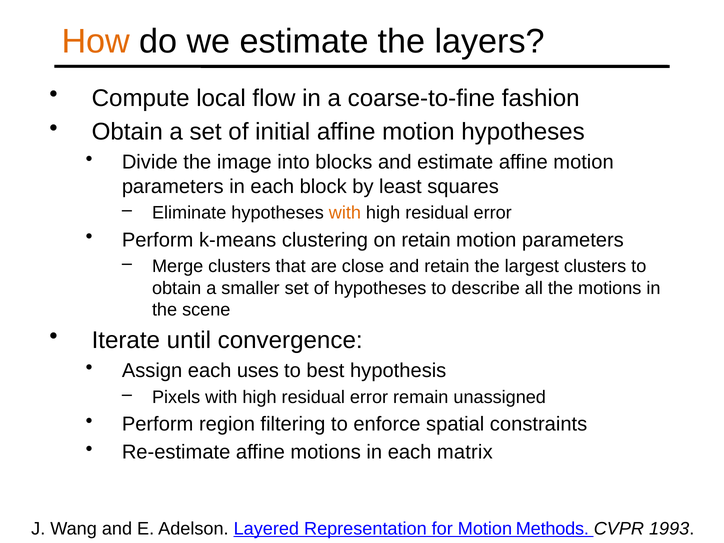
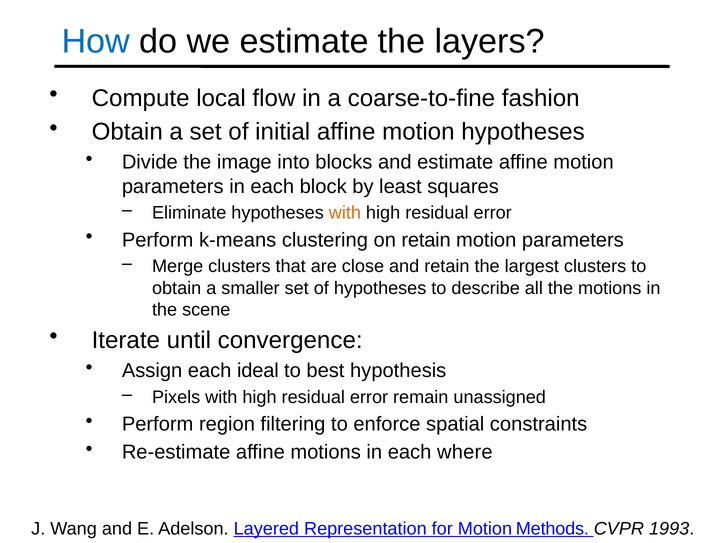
How colour: orange -> blue (96, 42)
uses: uses -> ideal (258, 371)
matrix: matrix -> where (465, 452)
